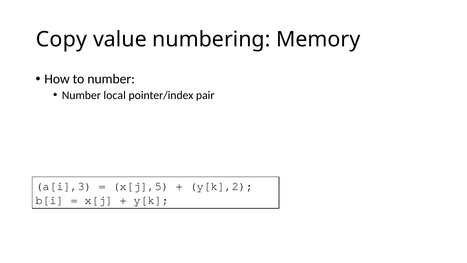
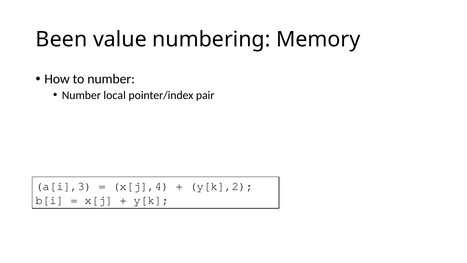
Copy: Copy -> Been (61, 39)
x[j],5: x[j],5 -> x[j],4 (141, 186)
